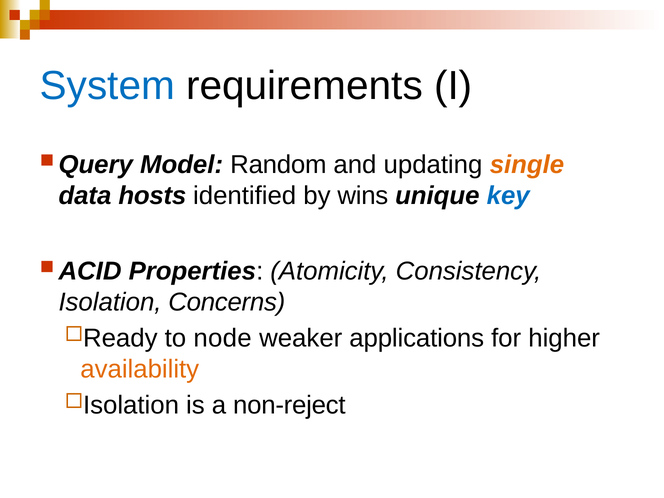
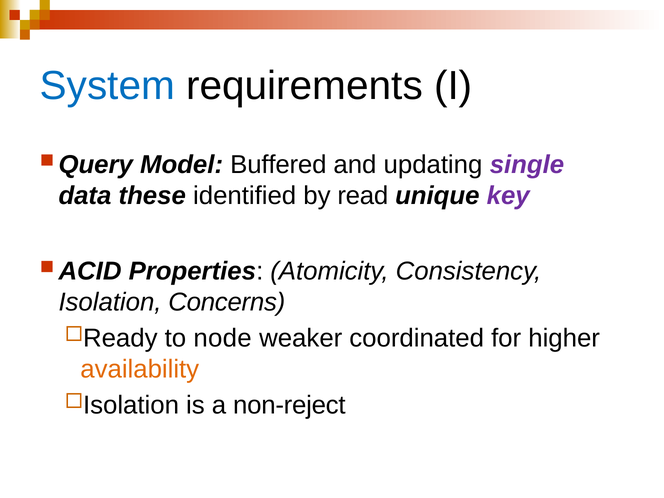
Random: Random -> Buffered (278, 164)
single colour: orange -> purple (527, 164)
hosts: hosts -> these (152, 195)
wins: wins -> read (363, 195)
key colour: blue -> purple (508, 195)
applications: applications -> coordinated (417, 338)
